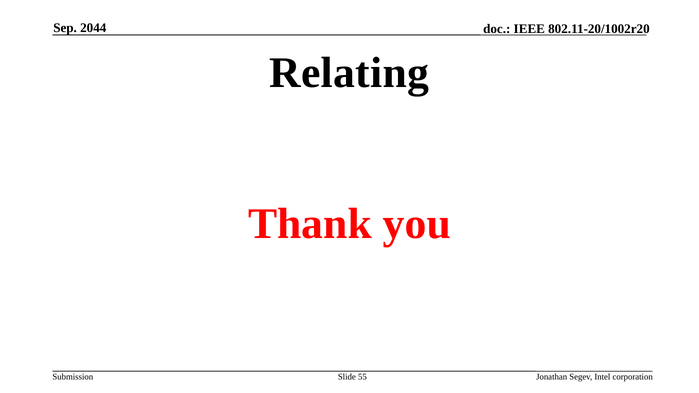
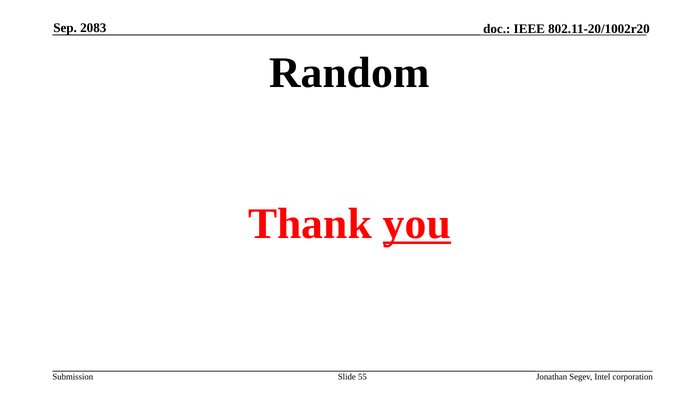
2044: 2044 -> 2083 (93, 28)
Relating: Relating -> Random (349, 73)
you underline: none -> present (417, 224)
